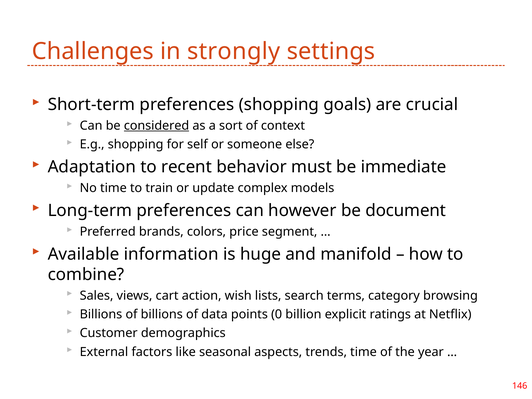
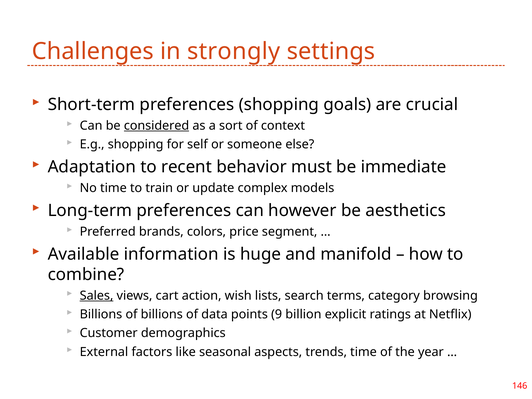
document: document -> aesthetics (406, 211)
Sales underline: none -> present (97, 296)
0: 0 -> 9 (277, 314)
